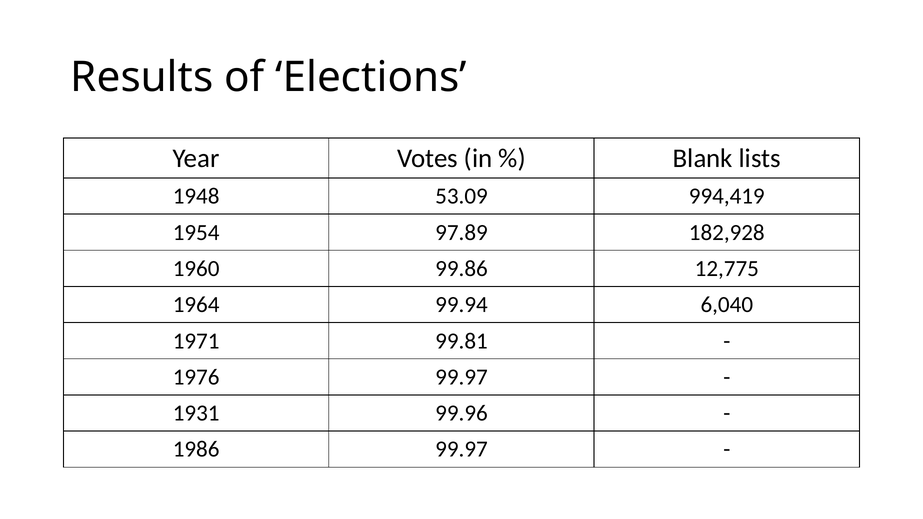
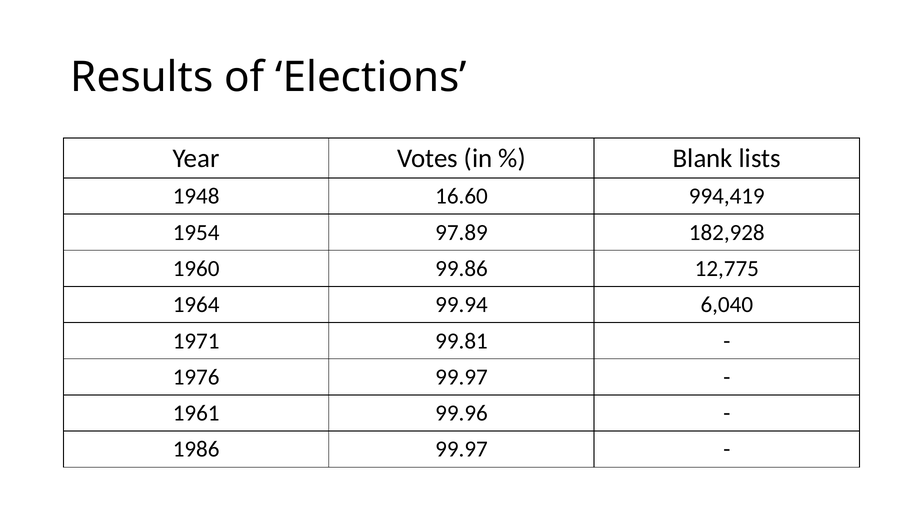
53.09: 53.09 -> 16.60 (461, 196)
1931: 1931 -> 1961 (196, 413)
